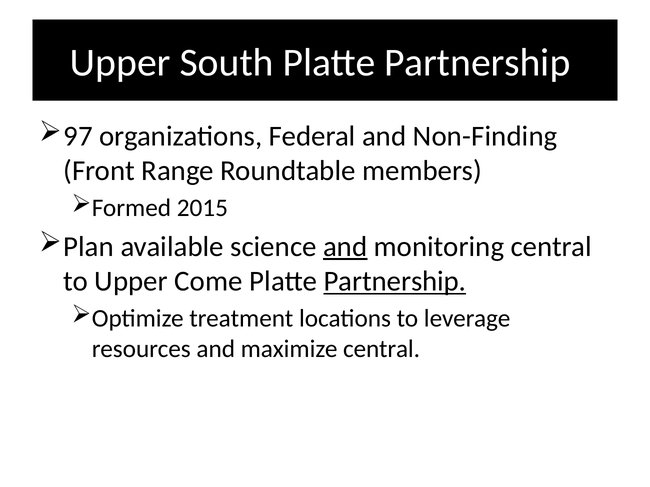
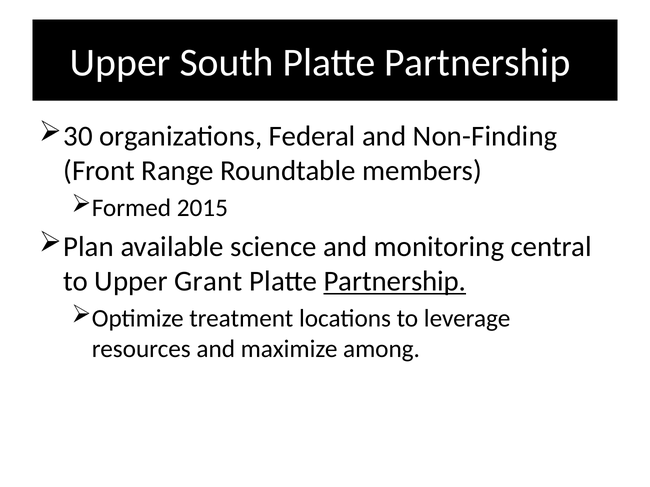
97: 97 -> 30 (78, 136)
and underline: present -> none (345, 247)
Come: Come -> Grant (209, 282)
maximize central: central -> among (381, 349)
